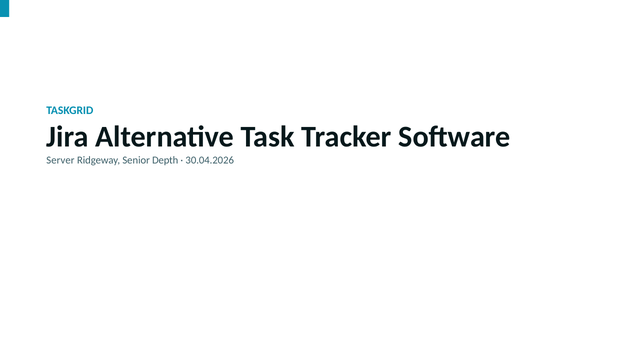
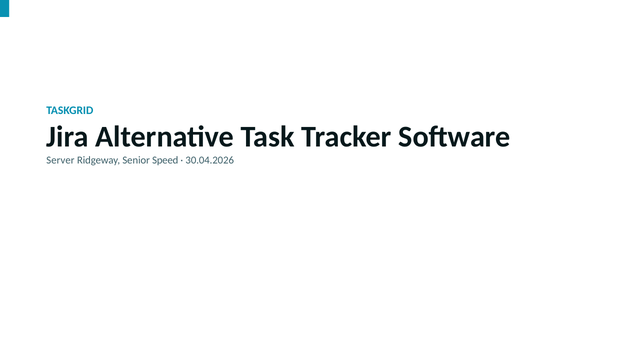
Depth: Depth -> Speed (165, 160)
